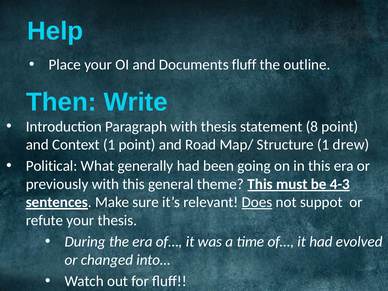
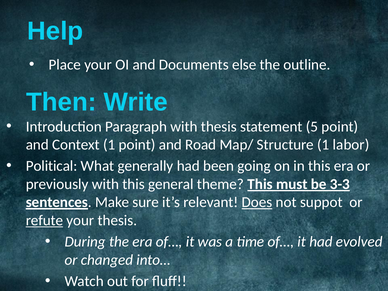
Documents fluff: fluff -> else (244, 65)
8: 8 -> 5 (312, 127)
drew: drew -> labor (351, 145)
4-3: 4-3 -> 3-3 (340, 184)
refute underline: none -> present (45, 220)
